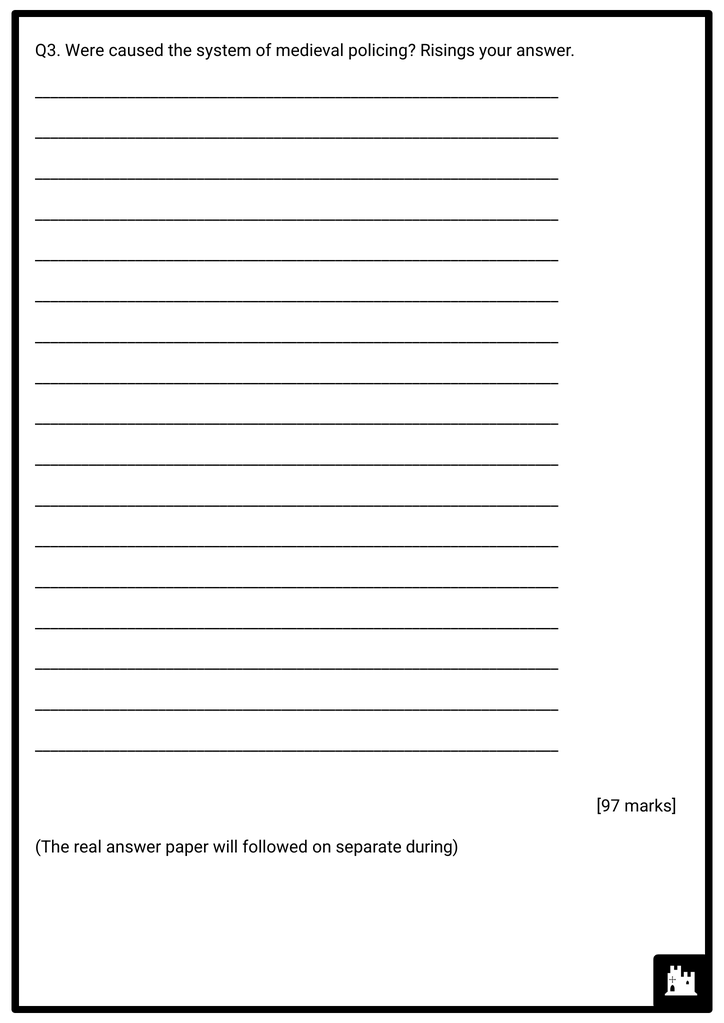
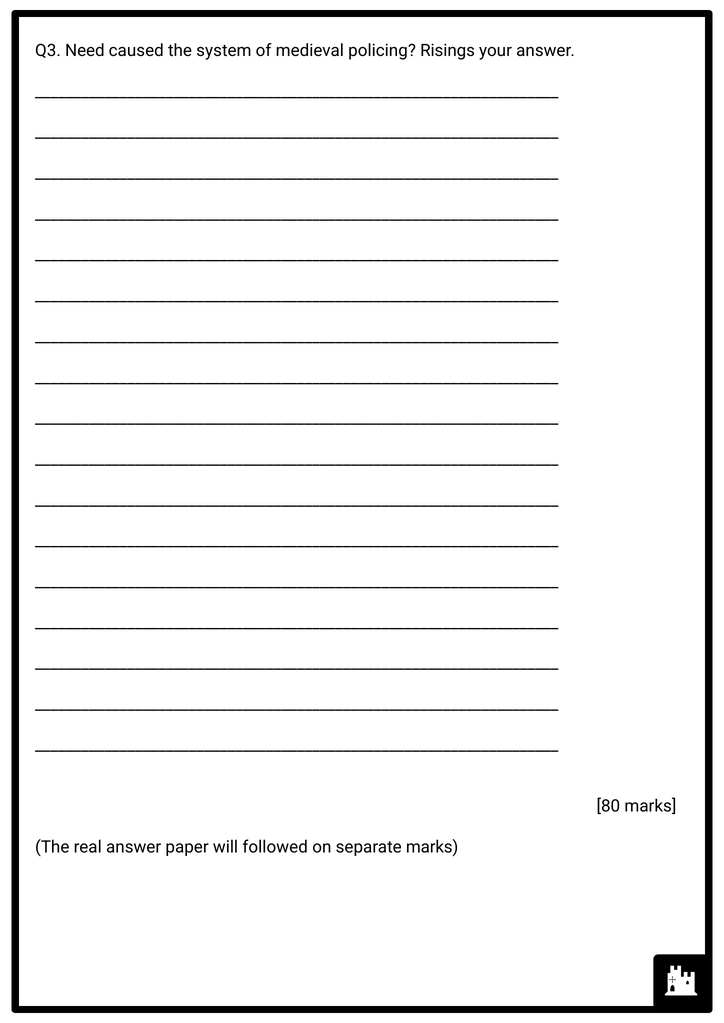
Were: Were -> Need (85, 51)
97: 97 -> 80 (608, 807)
separate during: during -> marks (432, 848)
